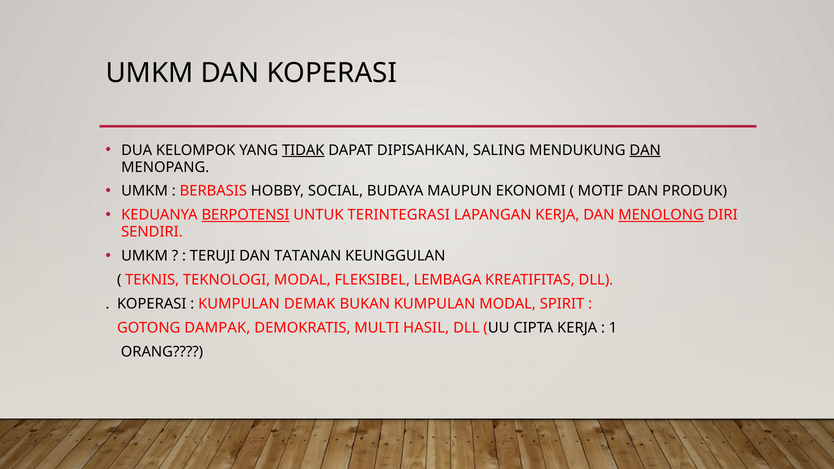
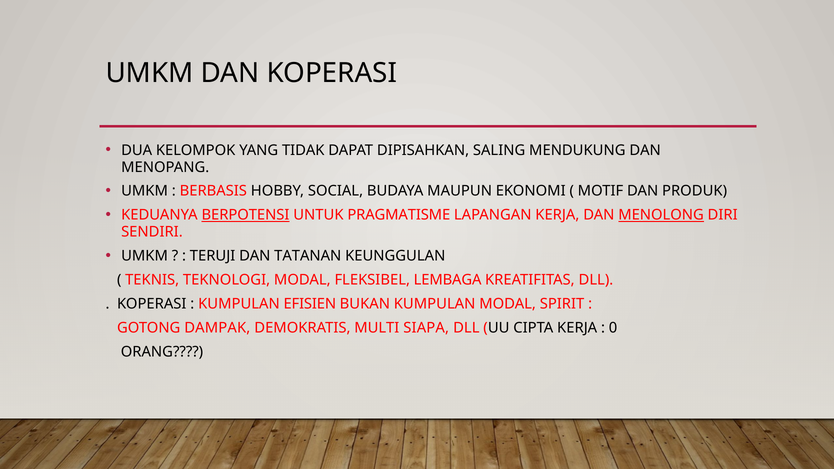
TIDAK underline: present -> none (303, 150)
DAN underline: present -> none (645, 150)
TERINTEGRASI: TERINTEGRASI -> PRAGMATISME (399, 215)
DEMAK: DEMAK -> EFISIEN (310, 304)
HASIL: HASIL -> SIAPA (426, 328)
1: 1 -> 0 (613, 328)
